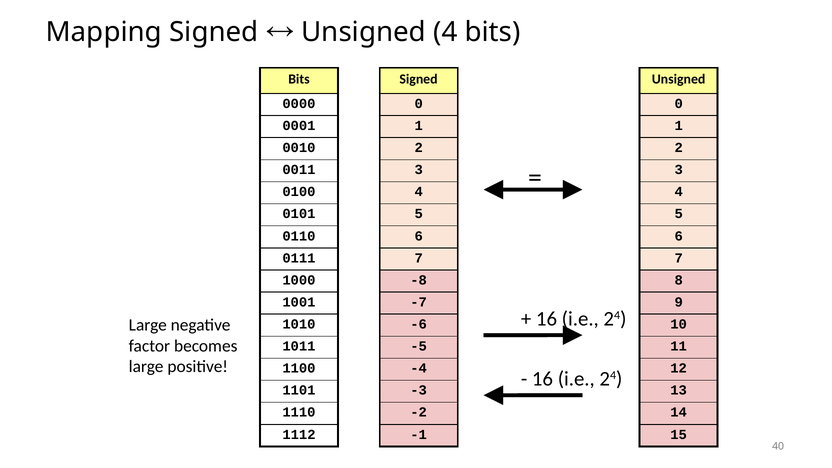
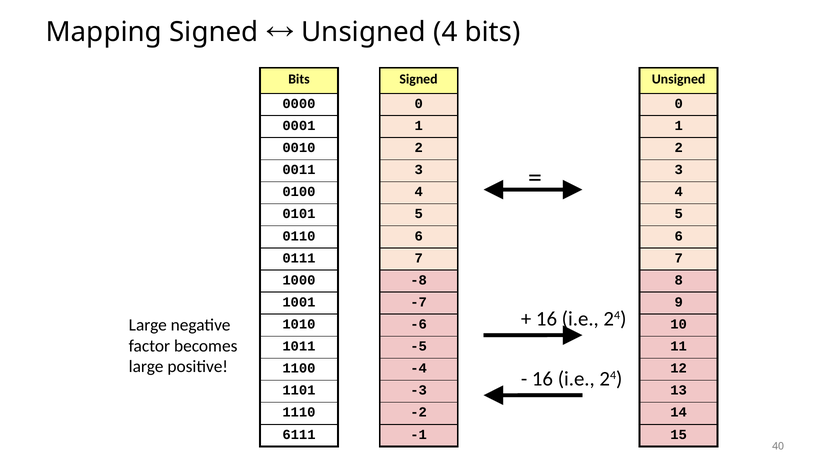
1112: 1112 -> 6111 (299, 434)
